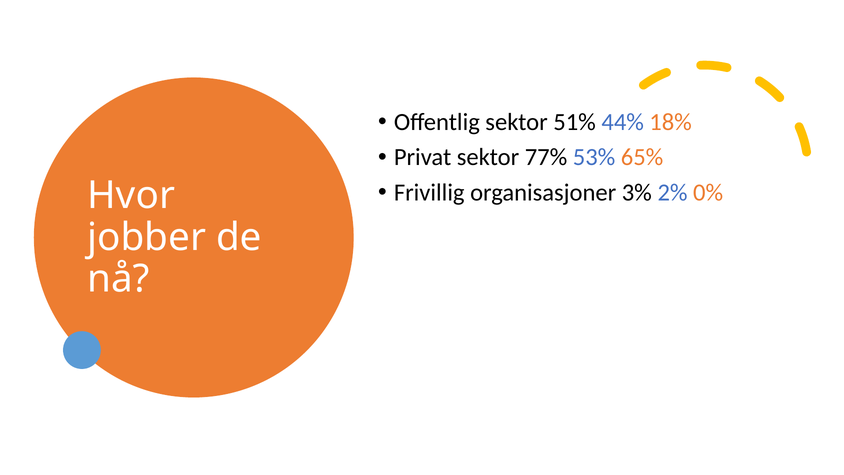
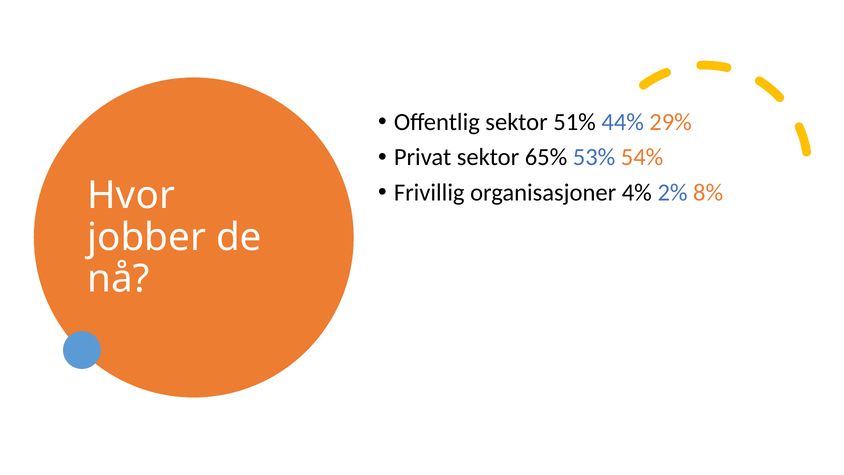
18%: 18% -> 29% (671, 122)
77%: 77% -> 65% (546, 157)
65%: 65% -> 54% (642, 157)
3%: 3% -> 4% (637, 193)
0%: 0% -> 8% (708, 193)
